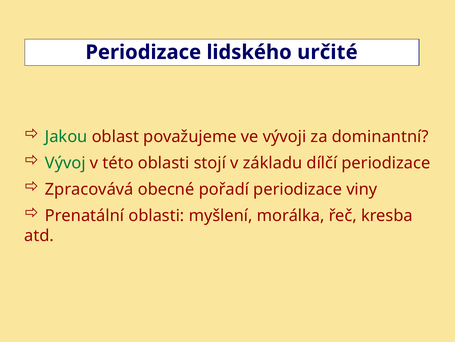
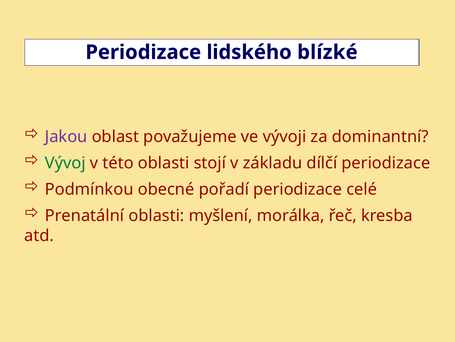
určité: určité -> blízké (327, 52)
Jakou colour: green -> purple (66, 137)
Zpracovává: Zpracovává -> Podmínkou (89, 189)
viny: viny -> celé (362, 189)
